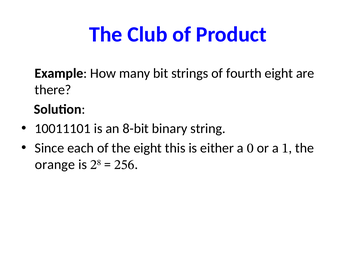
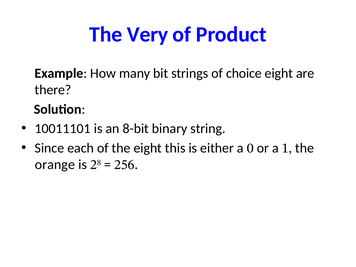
Club: Club -> Very (148, 34)
fourth: fourth -> choice (244, 73)
